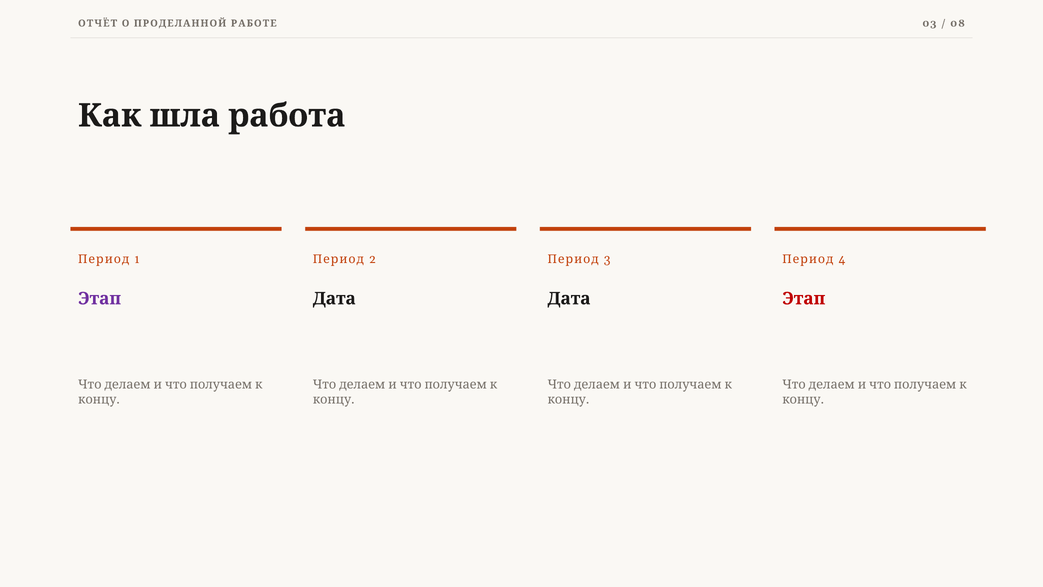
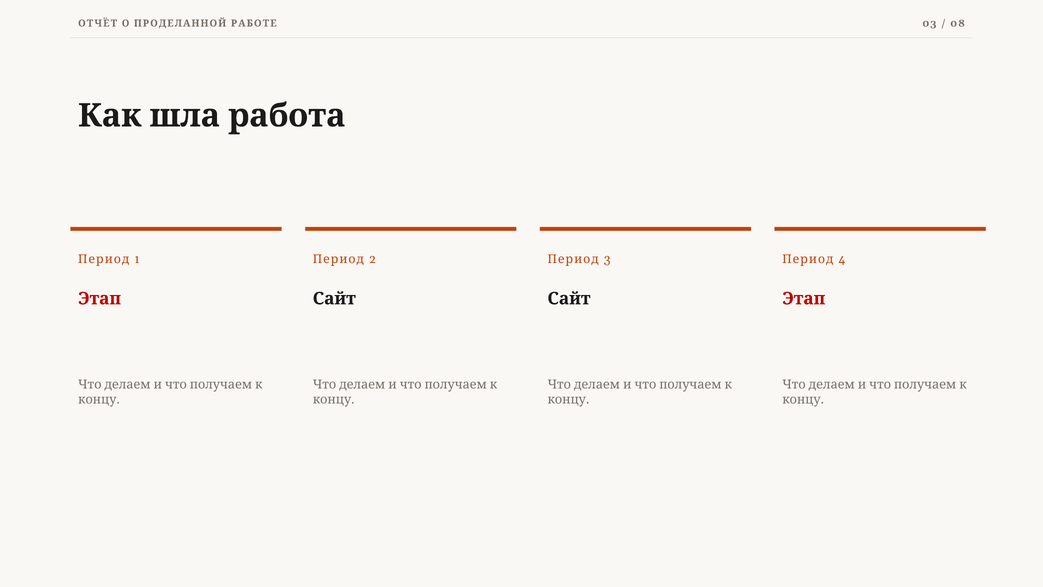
Этап colour: purple -> red (100, 298)
Дата: Дата -> Сайт (334, 298)
Дата: Дата -> Сайт (569, 298)
